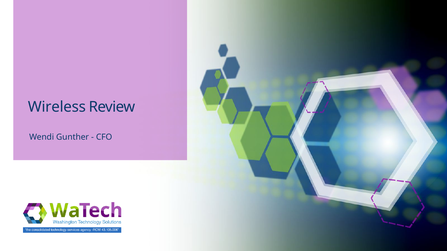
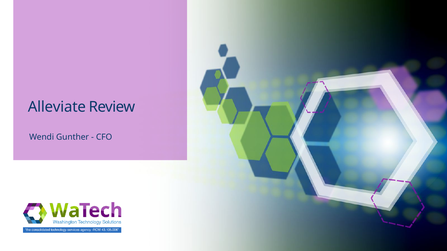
Wireless: Wireless -> Alleviate (57, 107)
